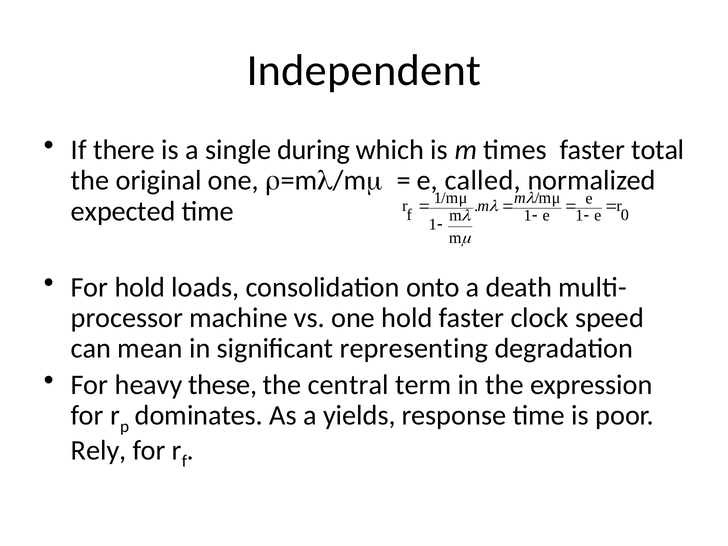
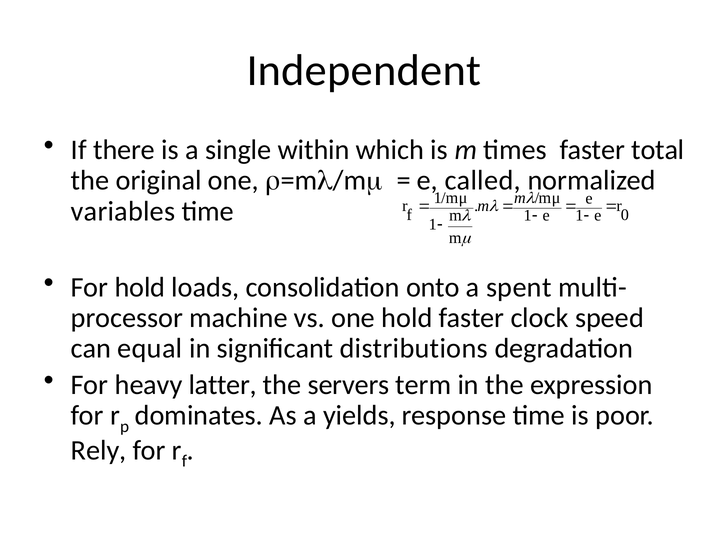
during: during -> within (314, 150)
expected: expected -> variables (123, 211)
death: death -> spent (519, 287)
mean: mean -> equal (150, 349)
representing: representing -> distributions (414, 349)
these: these -> latter (223, 385)
central: central -> servers (348, 385)
